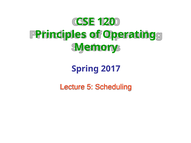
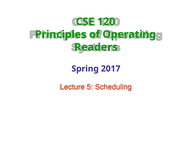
Memory: Memory -> Readers (96, 47)
